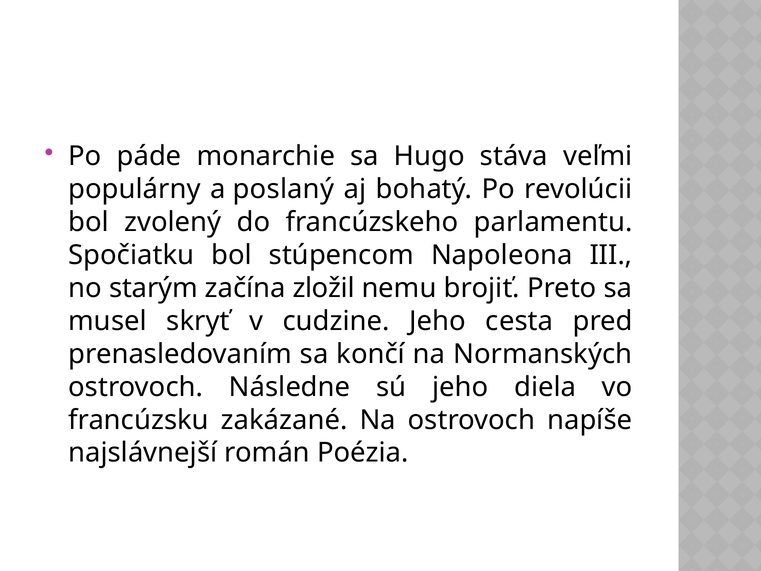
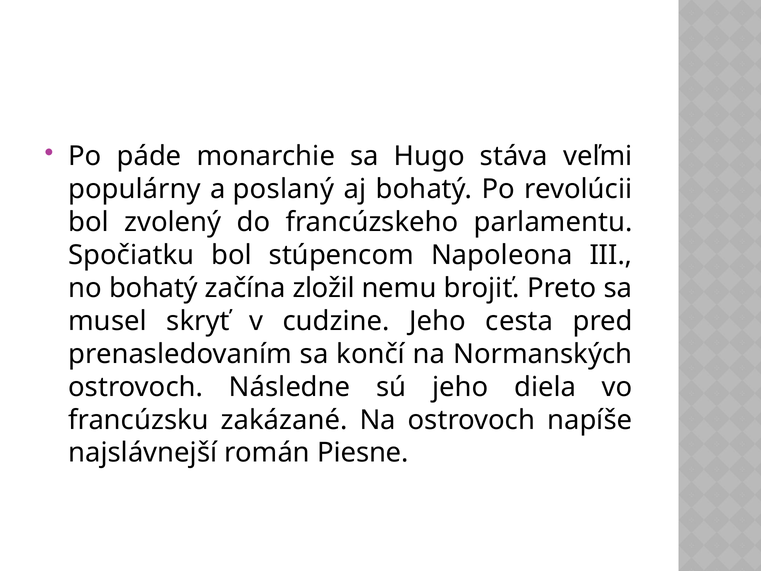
no starým: starým -> bohatý (153, 288)
Poézia: Poézia -> Piesne (363, 453)
